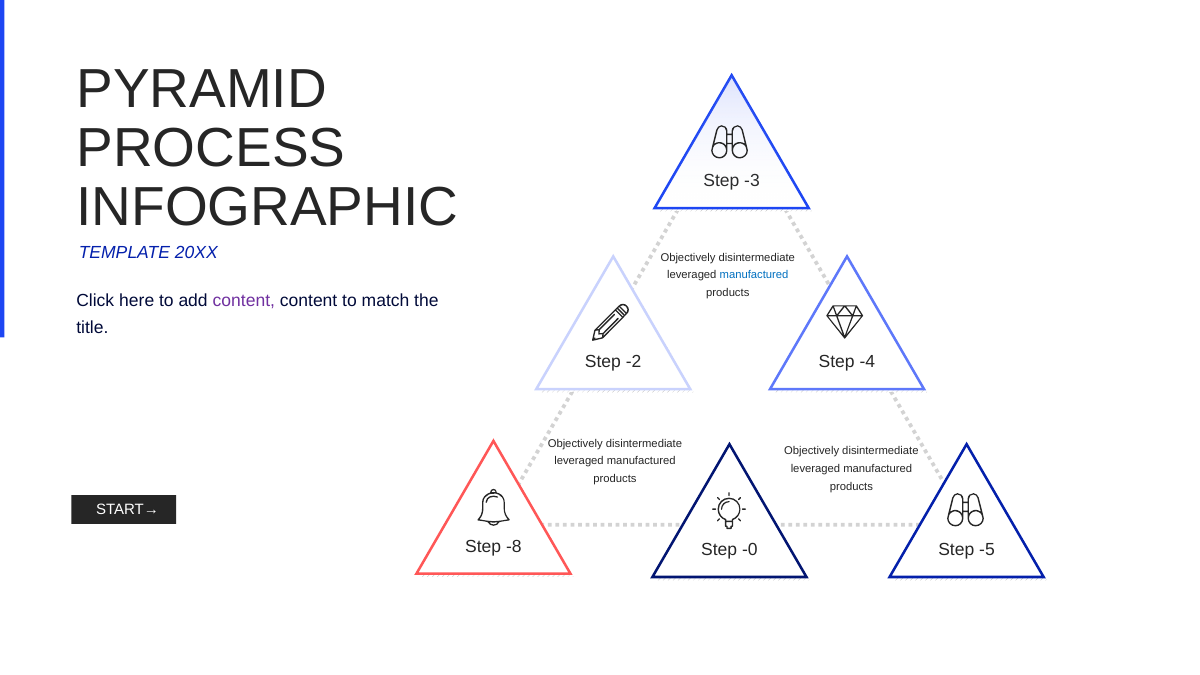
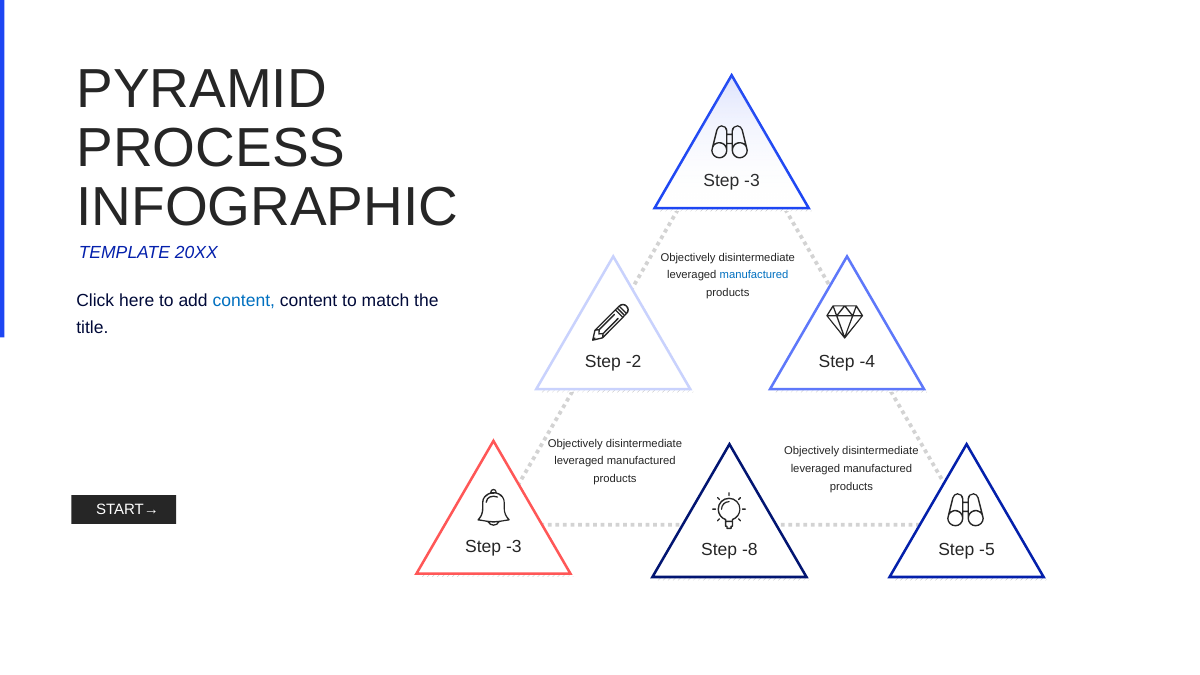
content colour: purple -> blue (244, 301)
-8: -8 -> -3 (514, 547)
-0: -0 -> -8 (750, 550)
